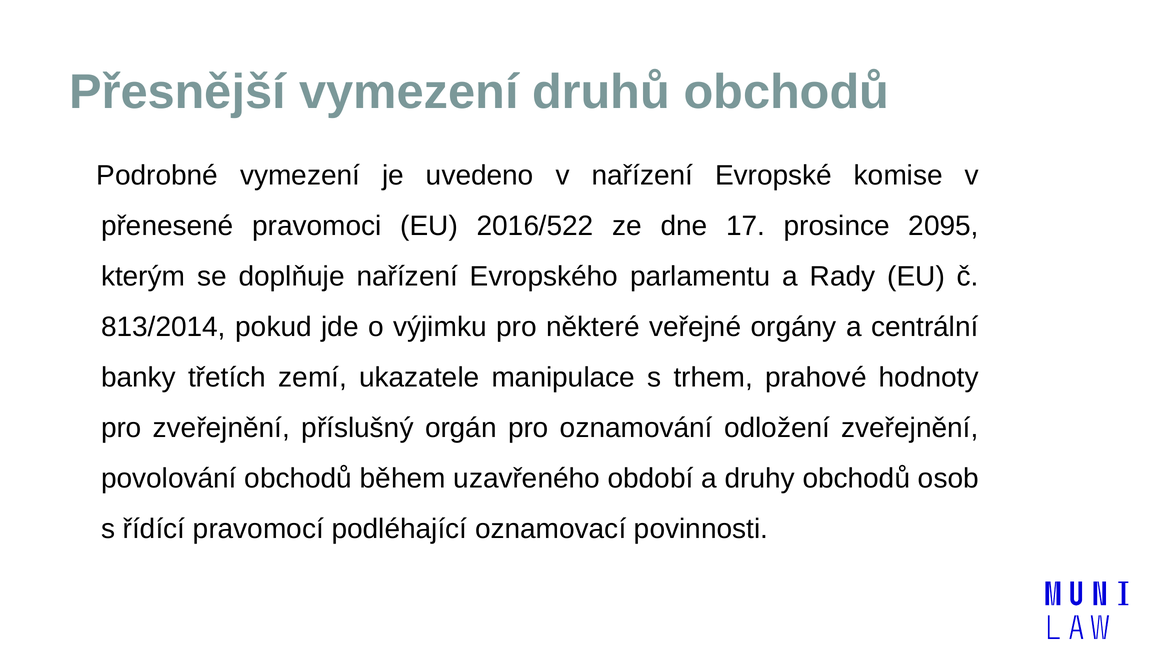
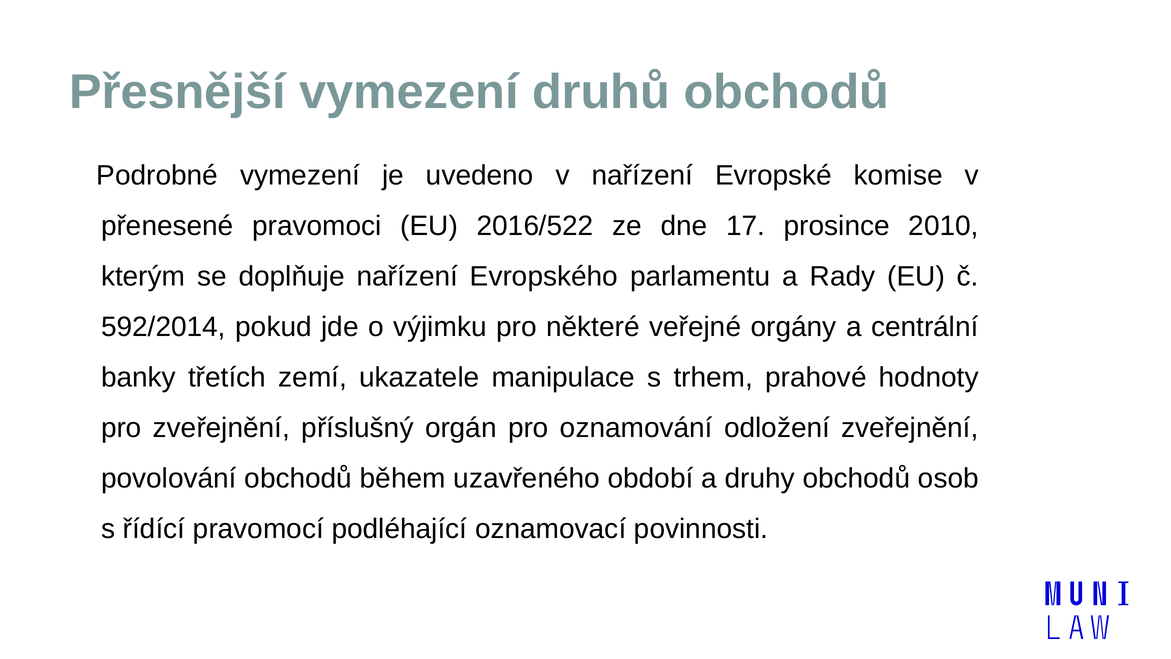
2095: 2095 -> 2010 (944, 226)
813/2014: 813/2014 -> 592/2014 (163, 327)
